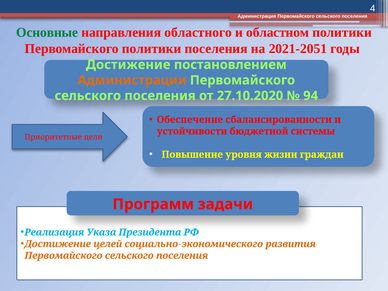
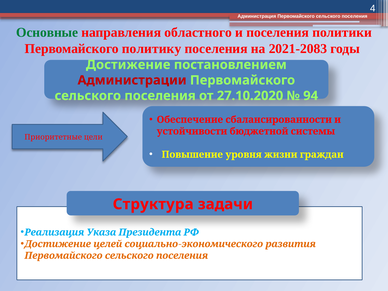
и областном: областном -> поселения (278, 32)
Первомайского политики: политики -> политику (152, 49)
2021-2051: 2021-2051 -> 2021-2083 (298, 49)
Администрации colour: orange -> red (132, 80)
Программ: Программ -> Структура (153, 204)
